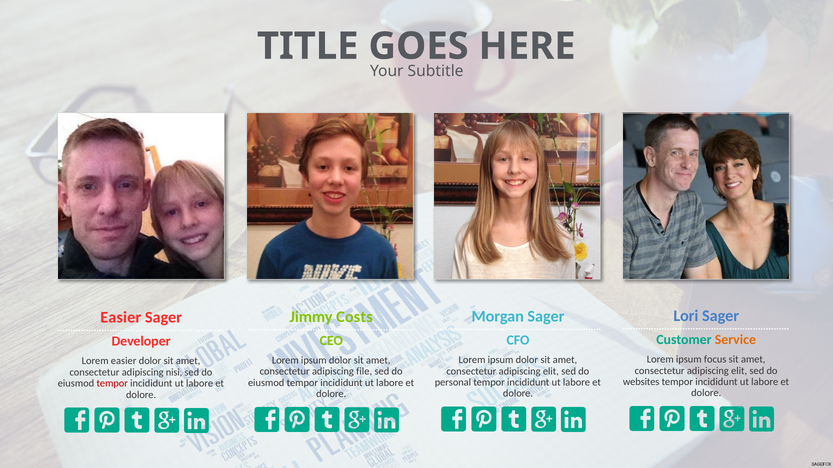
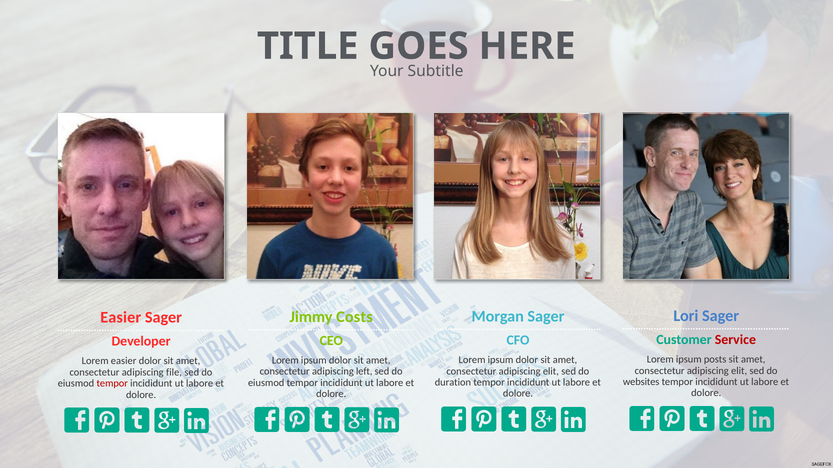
Service colour: orange -> red (735, 340)
focus: focus -> posts (715, 360)
file: file -> left (364, 372)
nisi: nisi -> file (174, 373)
personal: personal -> duration (453, 383)
